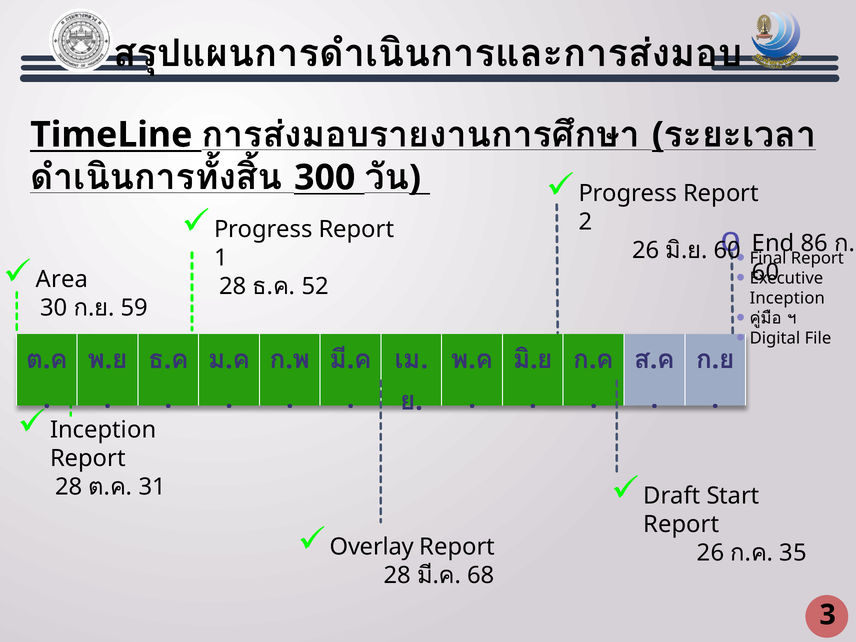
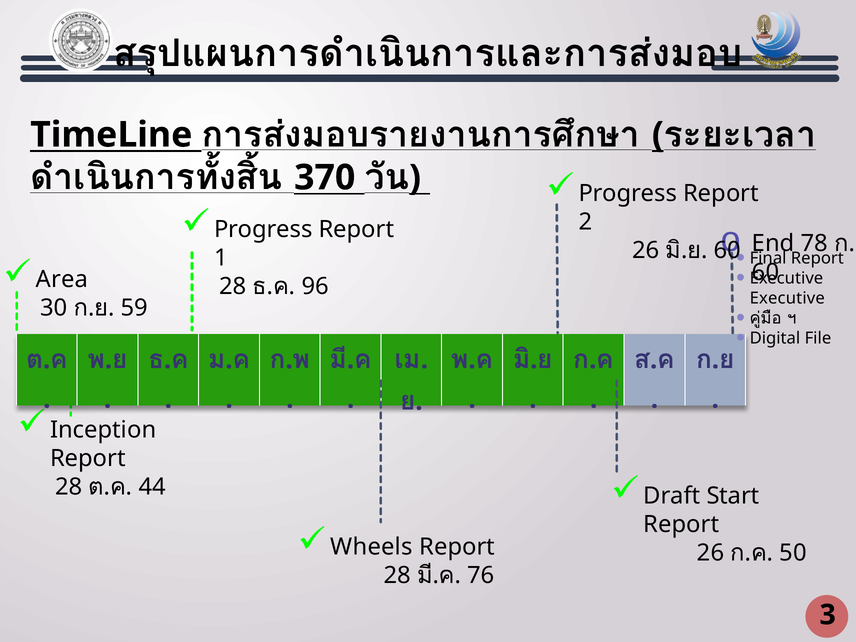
300: 300 -> 370 (325, 178)
86: 86 -> 78 (814, 244)
52: 52 -> 96 (315, 286)
Inception: Inception -> Executive (787, 298)
31: 31 -> 44 (152, 487)
Overlay: Overlay -> Wheels (371, 547)
35: 35 -> 50 (793, 553)
68: 68 -> 76 (481, 575)
